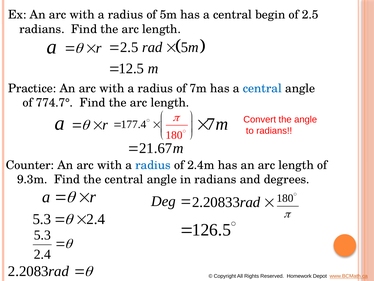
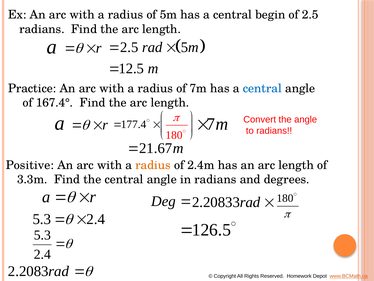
774.7°: 774.7° -> 167.4° (54, 103)
Counter: Counter -> Positive (30, 165)
radius colour: blue -> orange (153, 165)
9.3m: 9.3m -> 3.3m (32, 179)
